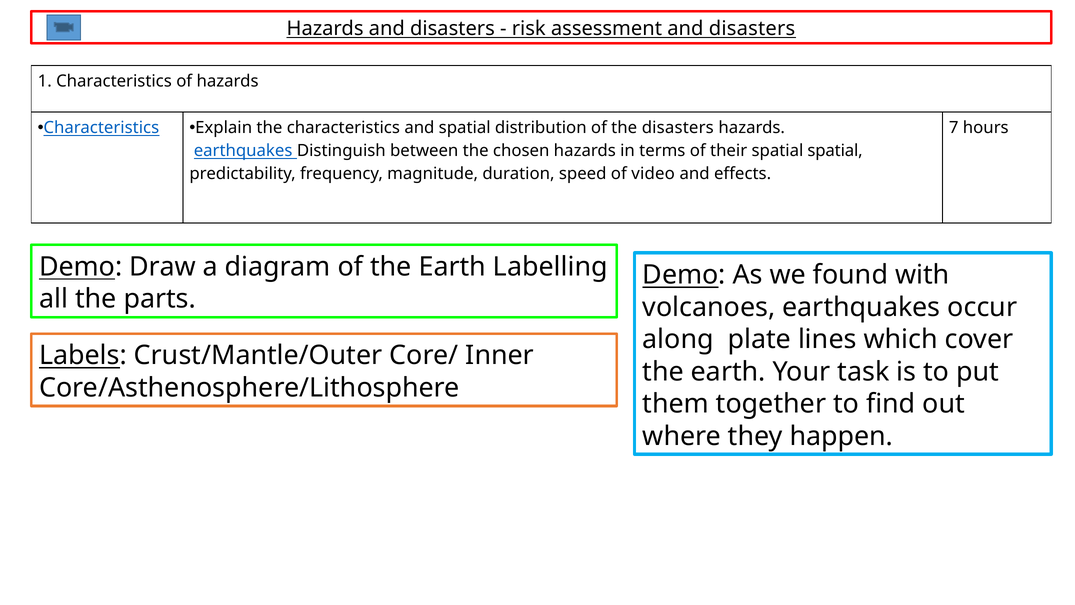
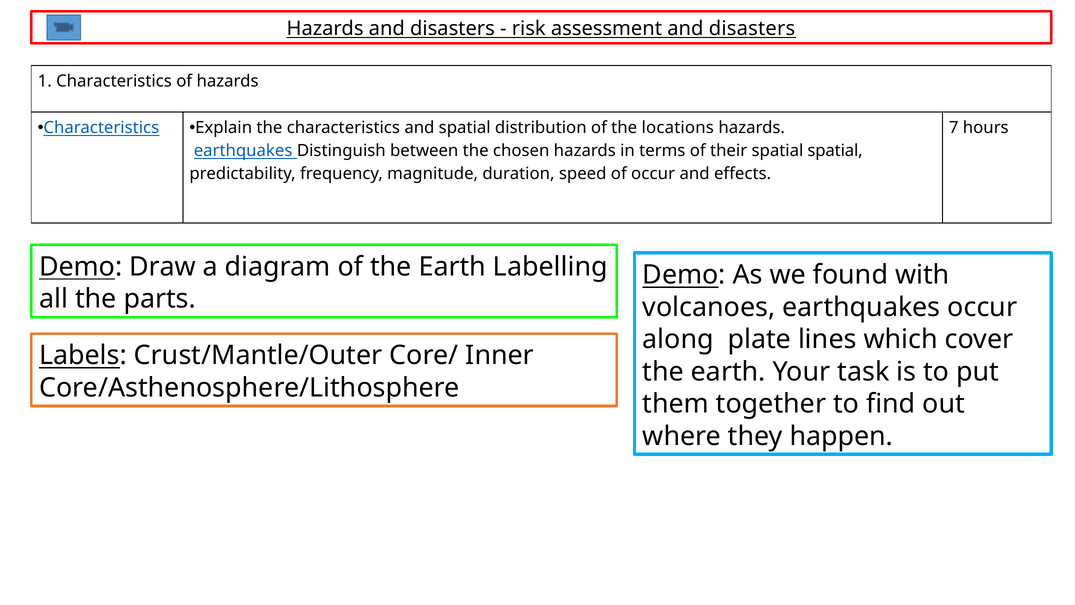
the disasters: disasters -> locations (678, 128)
of video: video -> occur (653, 174)
